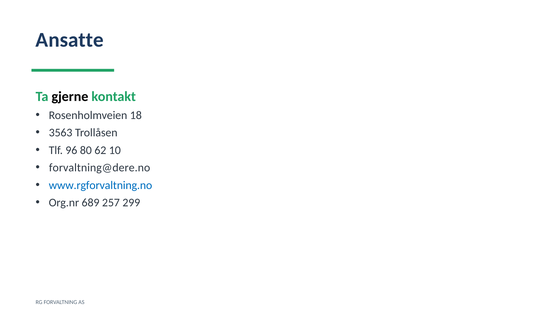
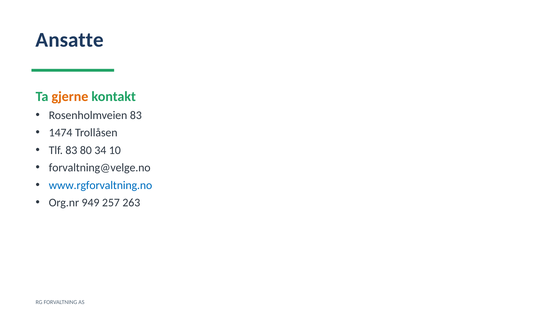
gjerne colour: black -> orange (70, 96)
Rosenholmveien 18: 18 -> 83 (136, 115)
3563: 3563 -> 1474 (61, 133)
Tlf 96: 96 -> 83 (71, 150)
62: 62 -> 34 (100, 150)
forvaltning@dere.no: forvaltning@dere.no -> forvaltning@velge.no (100, 168)
689: 689 -> 949 (91, 203)
299: 299 -> 263 (131, 203)
